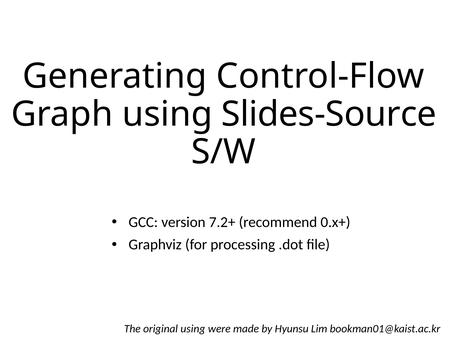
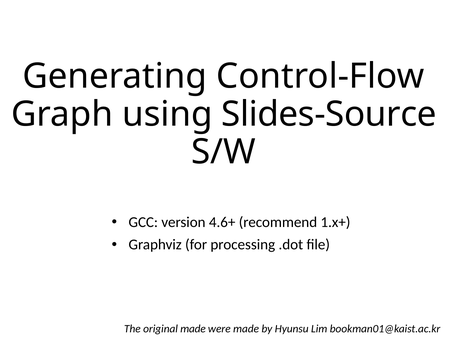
7.2+: 7.2+ -> 4.6+ (222, 222)
0.x+: 0.x+ -> 1.x+ (335, 222)
original using: using -> made (193, 328)
